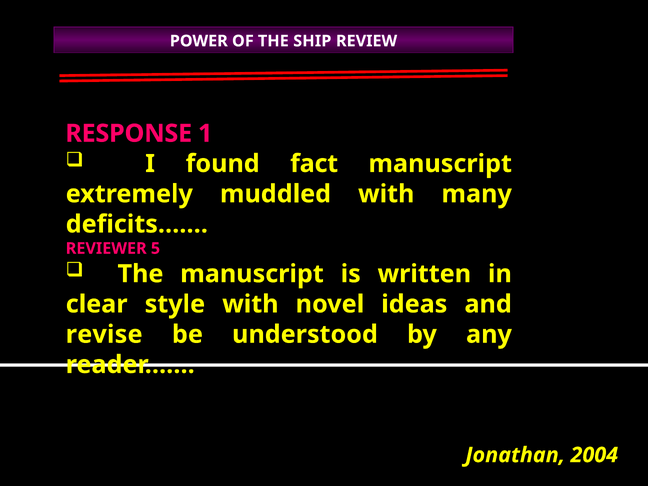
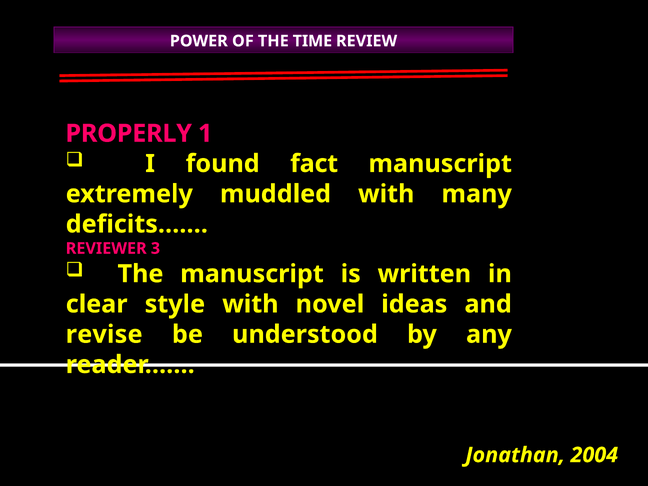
SHIP: SHIP -> TIME (312, 41)
RESPONSE: RESPONSE -> PROPERLY (129, 133)
5: 5 -> 3 (155, 248)
